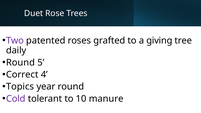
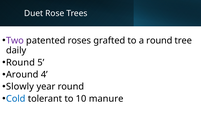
a giving: giving -> round (159, 40)
Correct: Correct -> Around (22, 75)
Topics: Topics -> Slowly (20, 87)
Cold colour: purple -> blue (16, 99)
